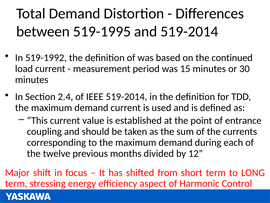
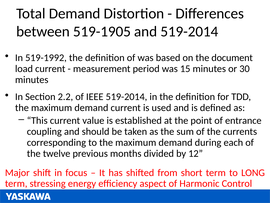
519-1995: 519-1995 -> 519-1905 (102, 31)
continued: continued -> document (232, 58)
2.4: 2.4 -> 2.2 (65, 97)
